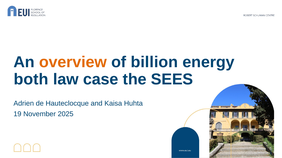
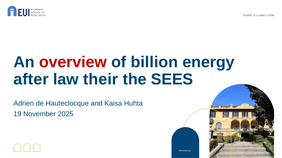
overview colour: orange -> red (73, 62)
both: both -> after (31, 80)
case: case -> their (101, 80)
